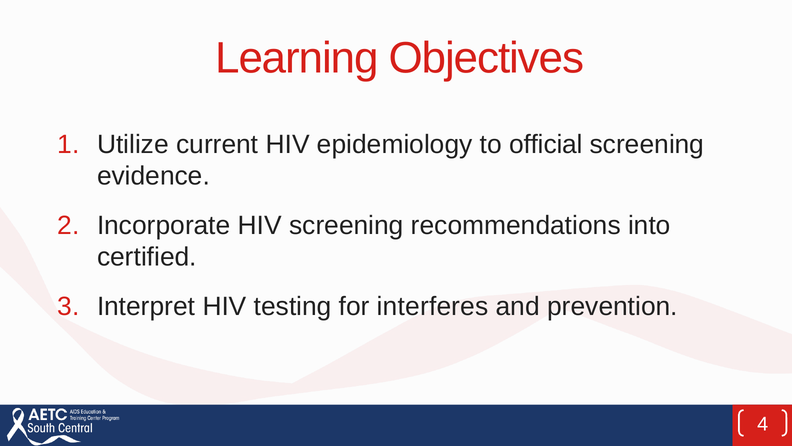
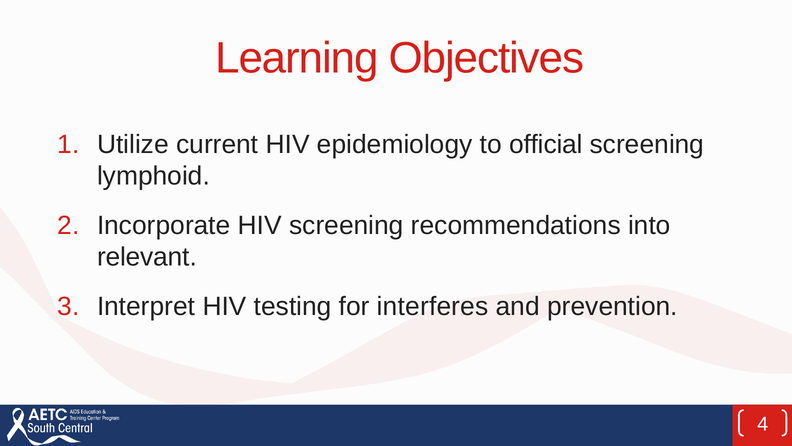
evidence: evidence -> lymphoid (153, 176)
certified: certified -> relevant (147, 257)
